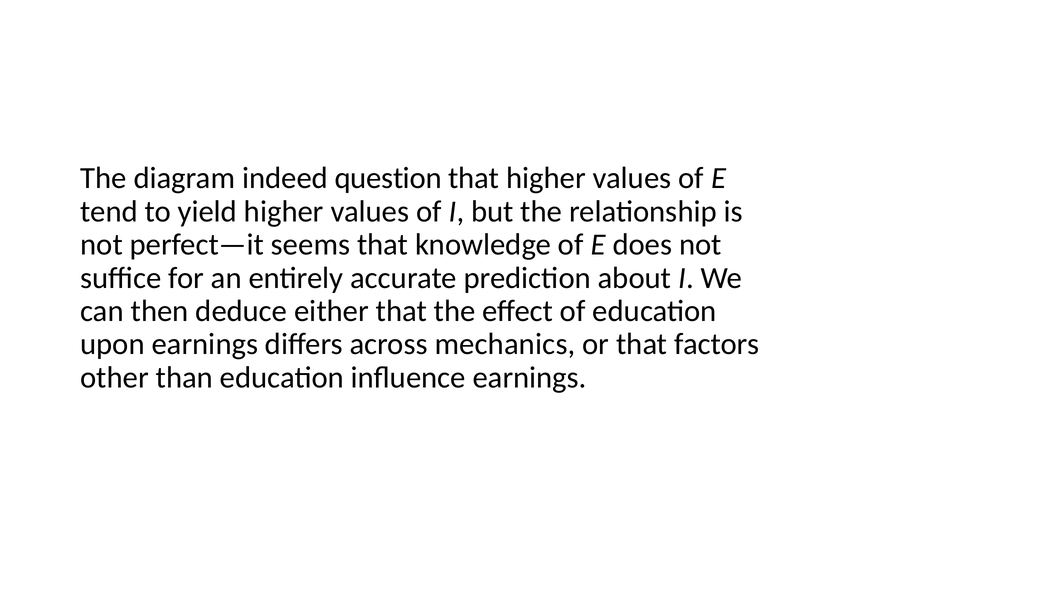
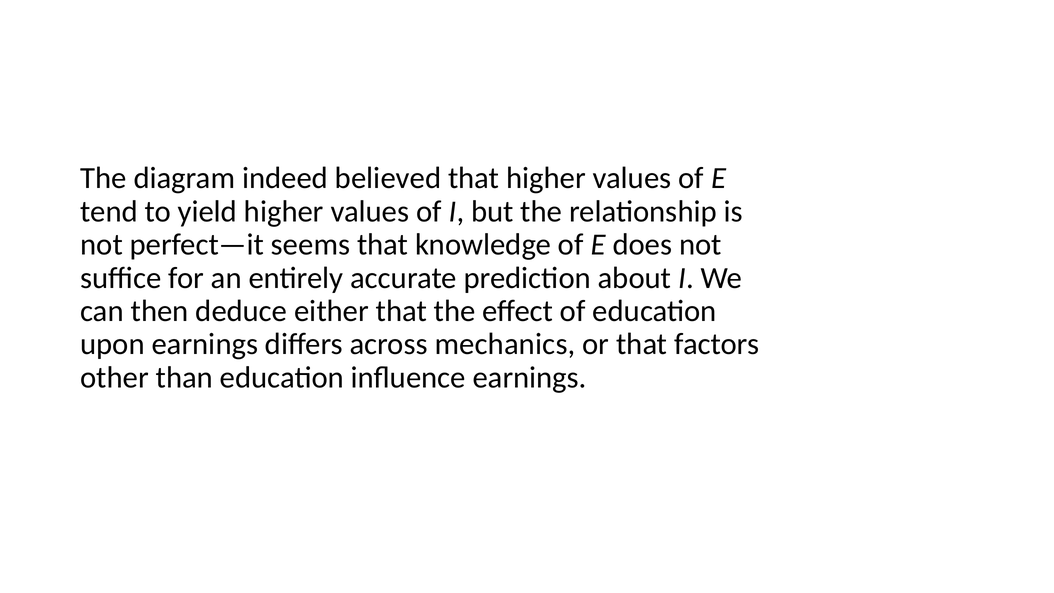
question: question -> believed (388, 178)
